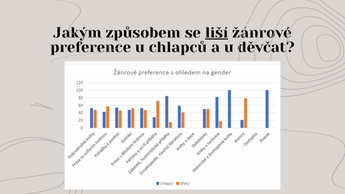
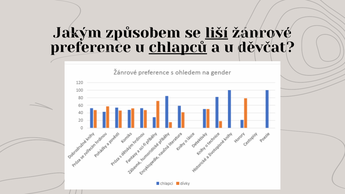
chlapců underline: none -> present (178, 47)
